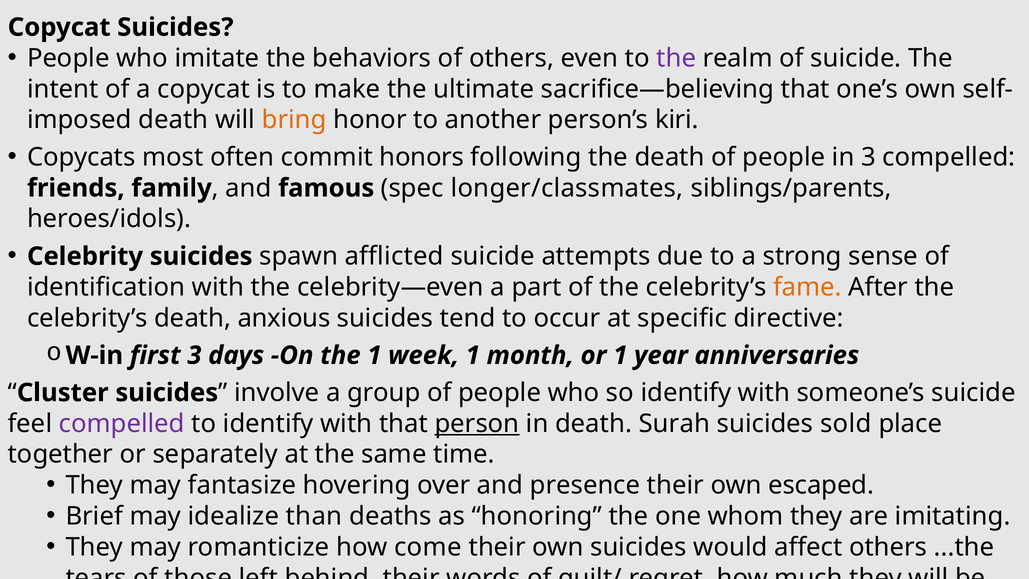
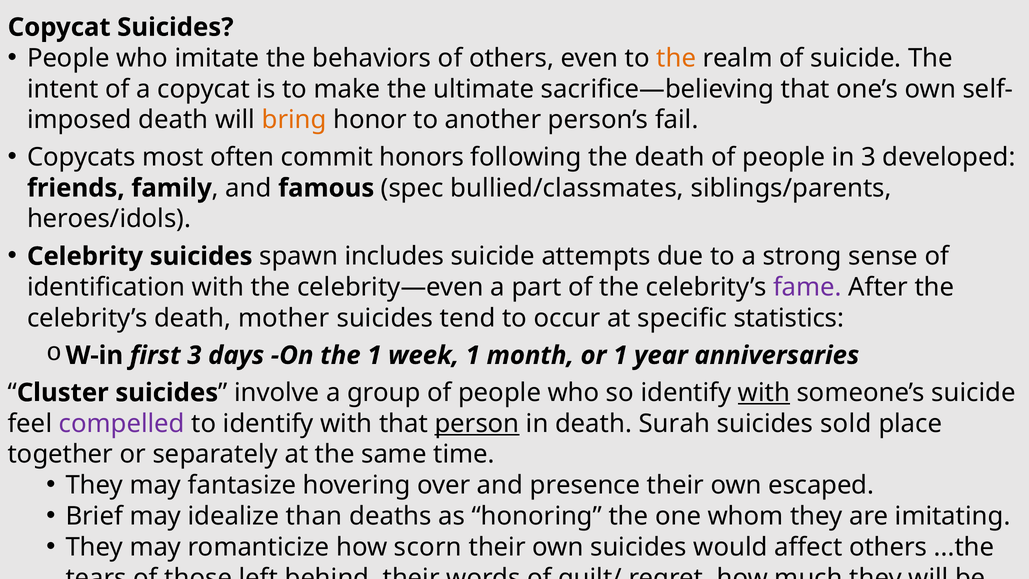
the colour: purple -> orange (676, 58)
kiri: kiri -> fail (677, 120)
3 compelled: compelled -> developed (949, 157)
longer/classmates: longer/classmates -> bullied/classmates (567, 188)
afflicted: afflicted -> includes (394, 256)
fame colour: orange -> purple (807, 287)
anxious: anxious -> mother (284, 318)
directive: directive -> statistics (789, 318)
with underline: none -> present (764, 393)
come: come -> scorn (428, 547)
